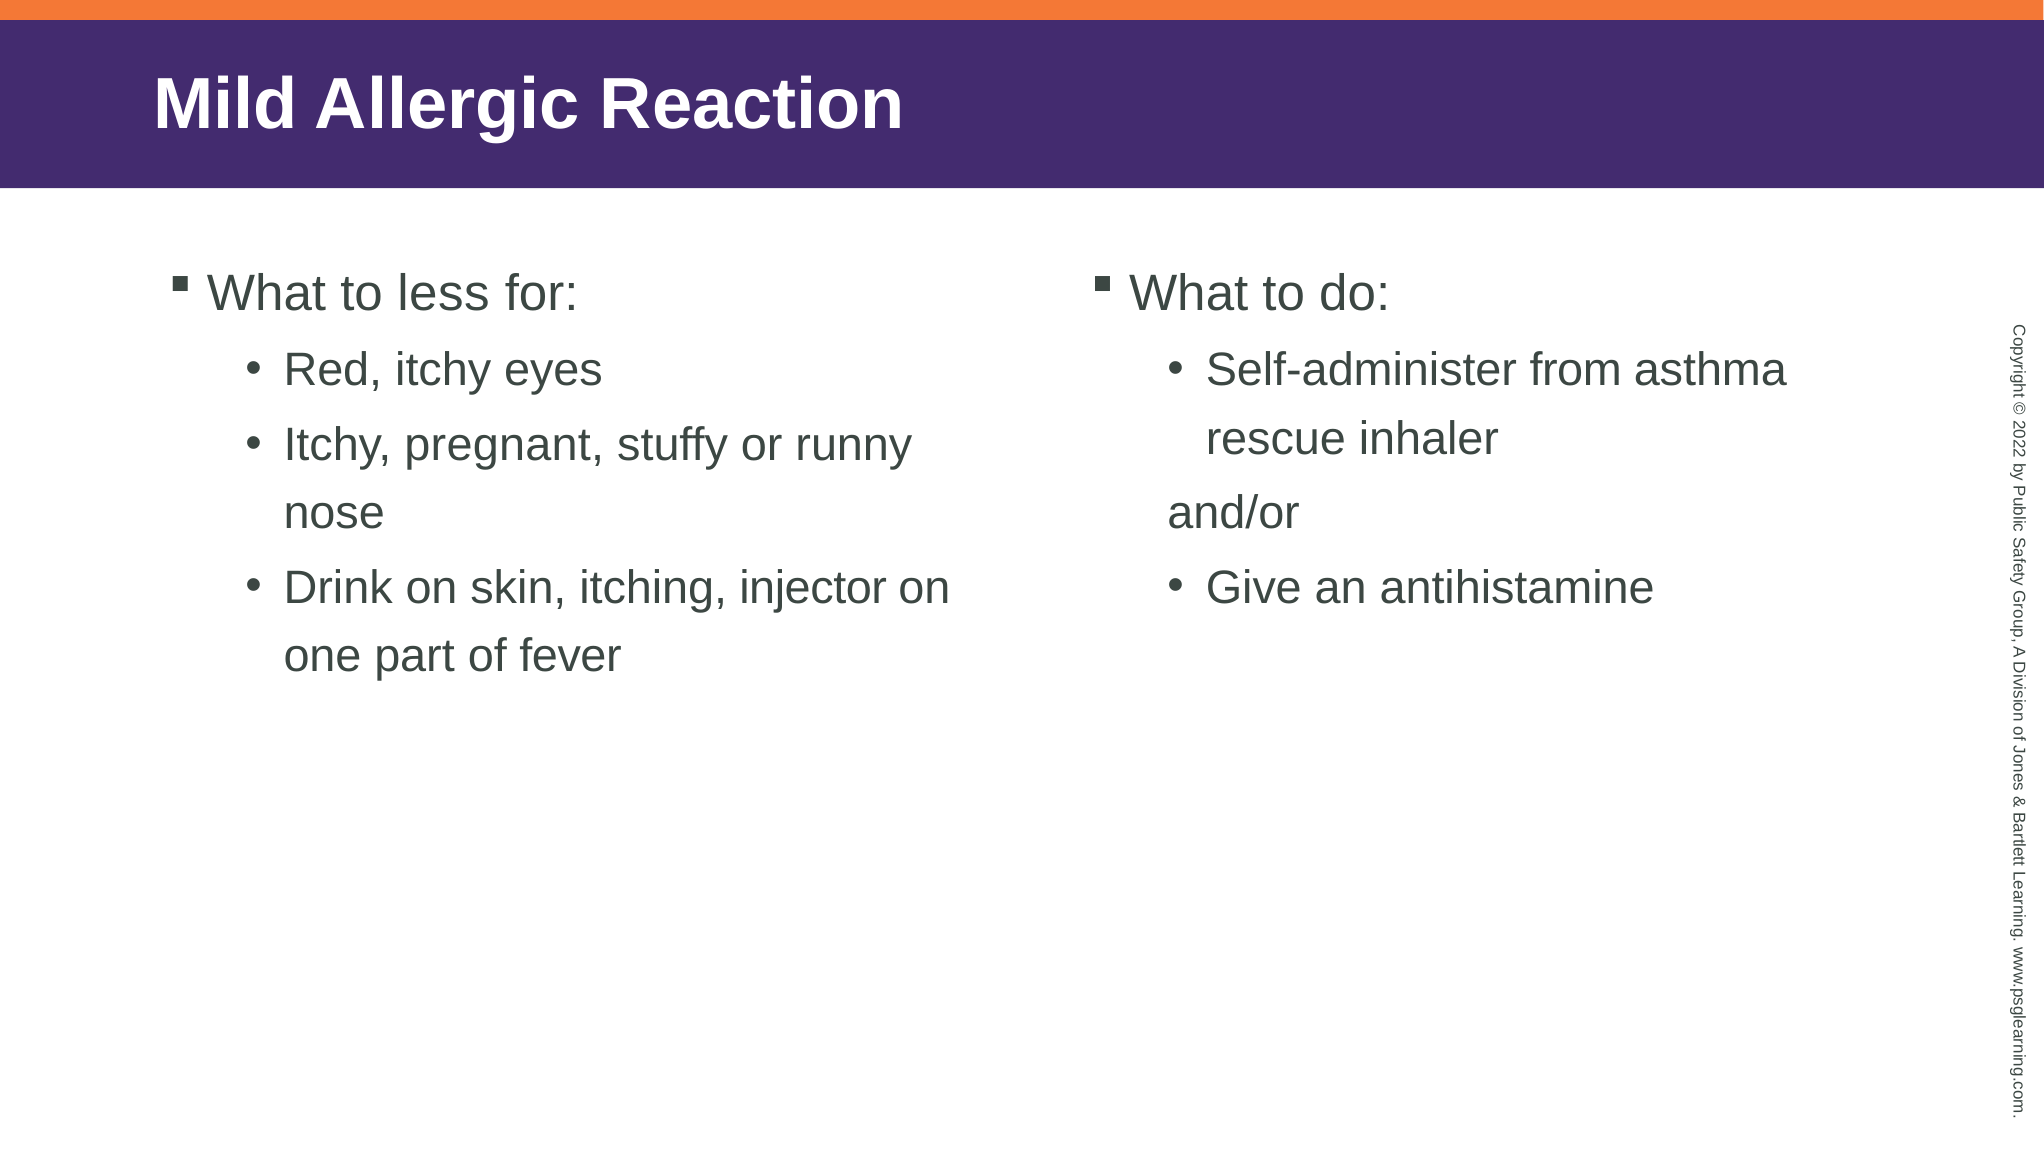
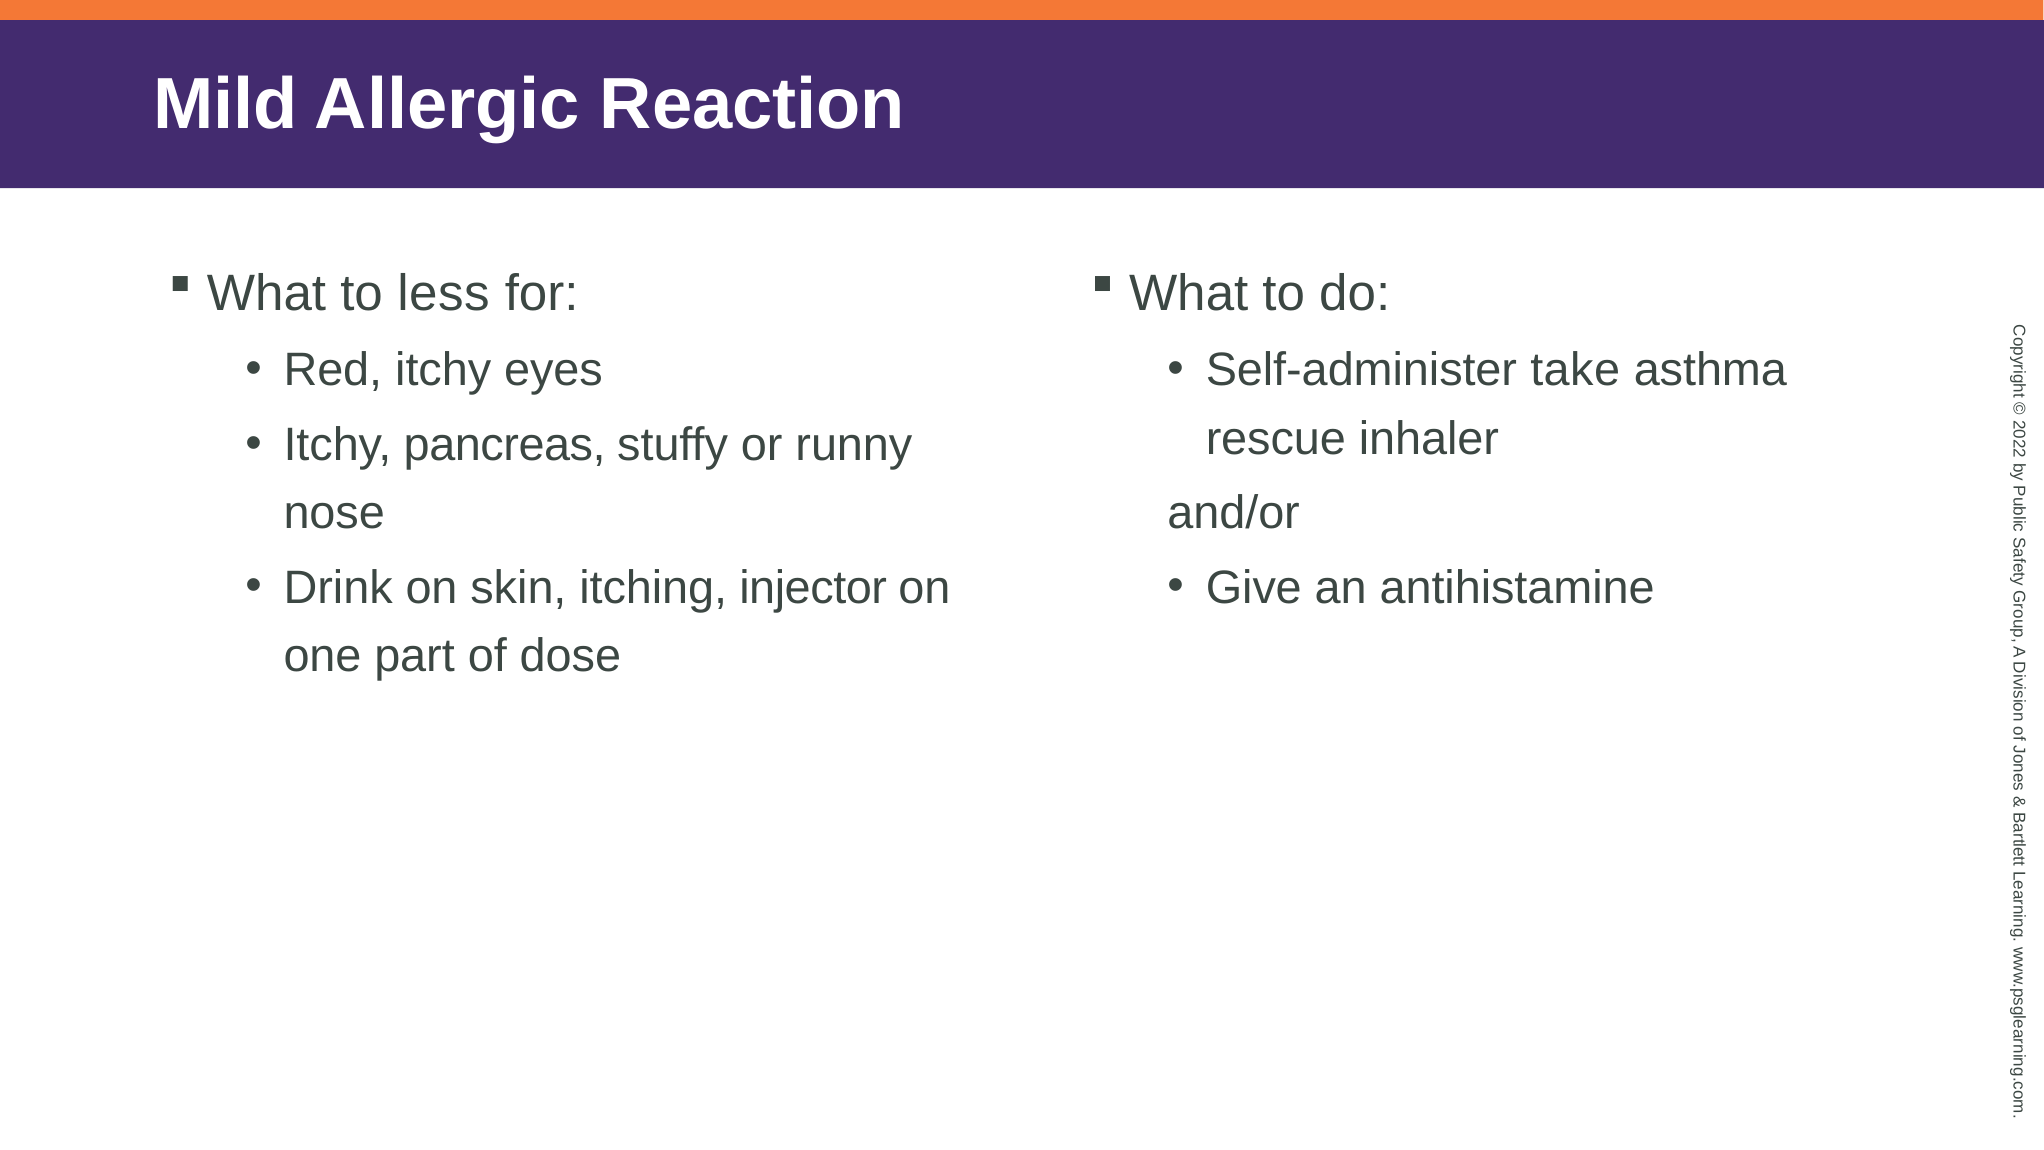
from: from -> take (1575, 370)
pregnant: pregnant -> pancreas (505, 445)
fever: fever -> dose (570, 656)
